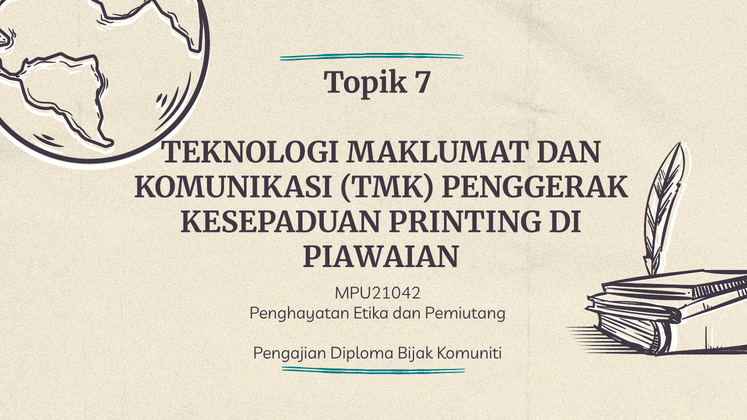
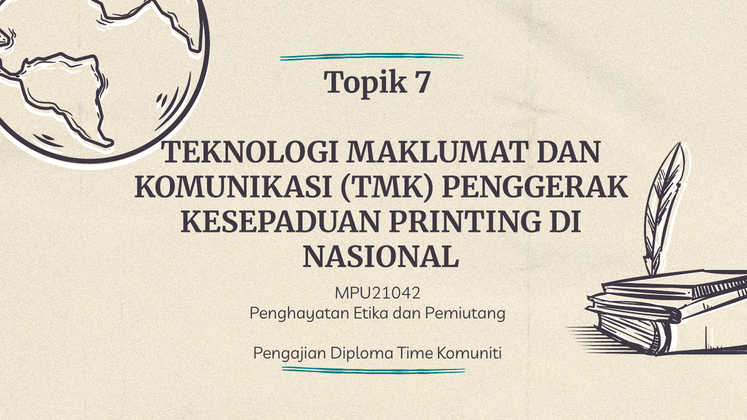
PIAWAIAN: PIAWAIAN -> NASIONAL (381, 258)
Bijak: Bijak -> Time (415, 353)
